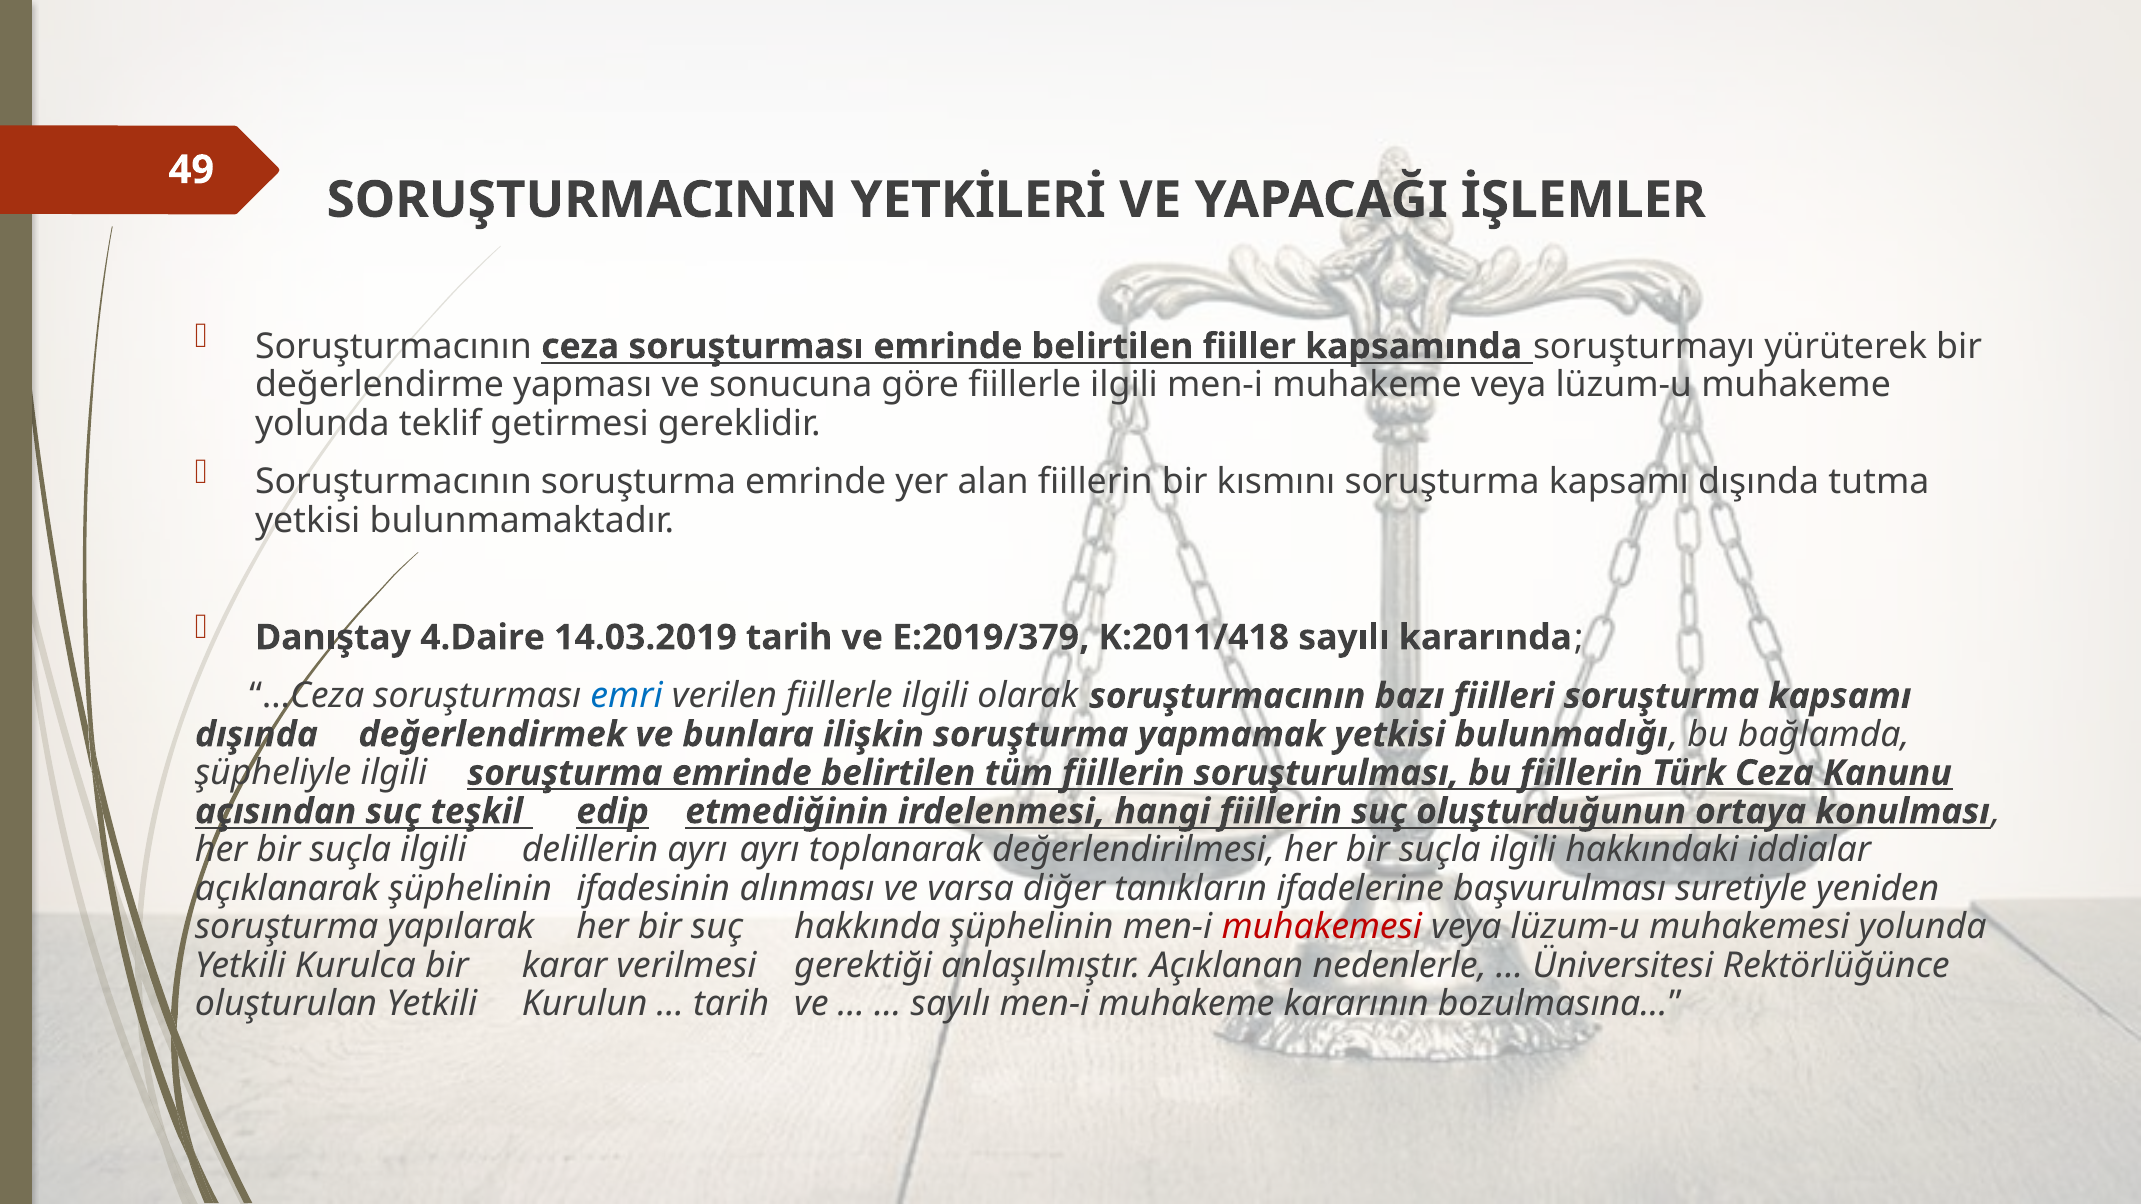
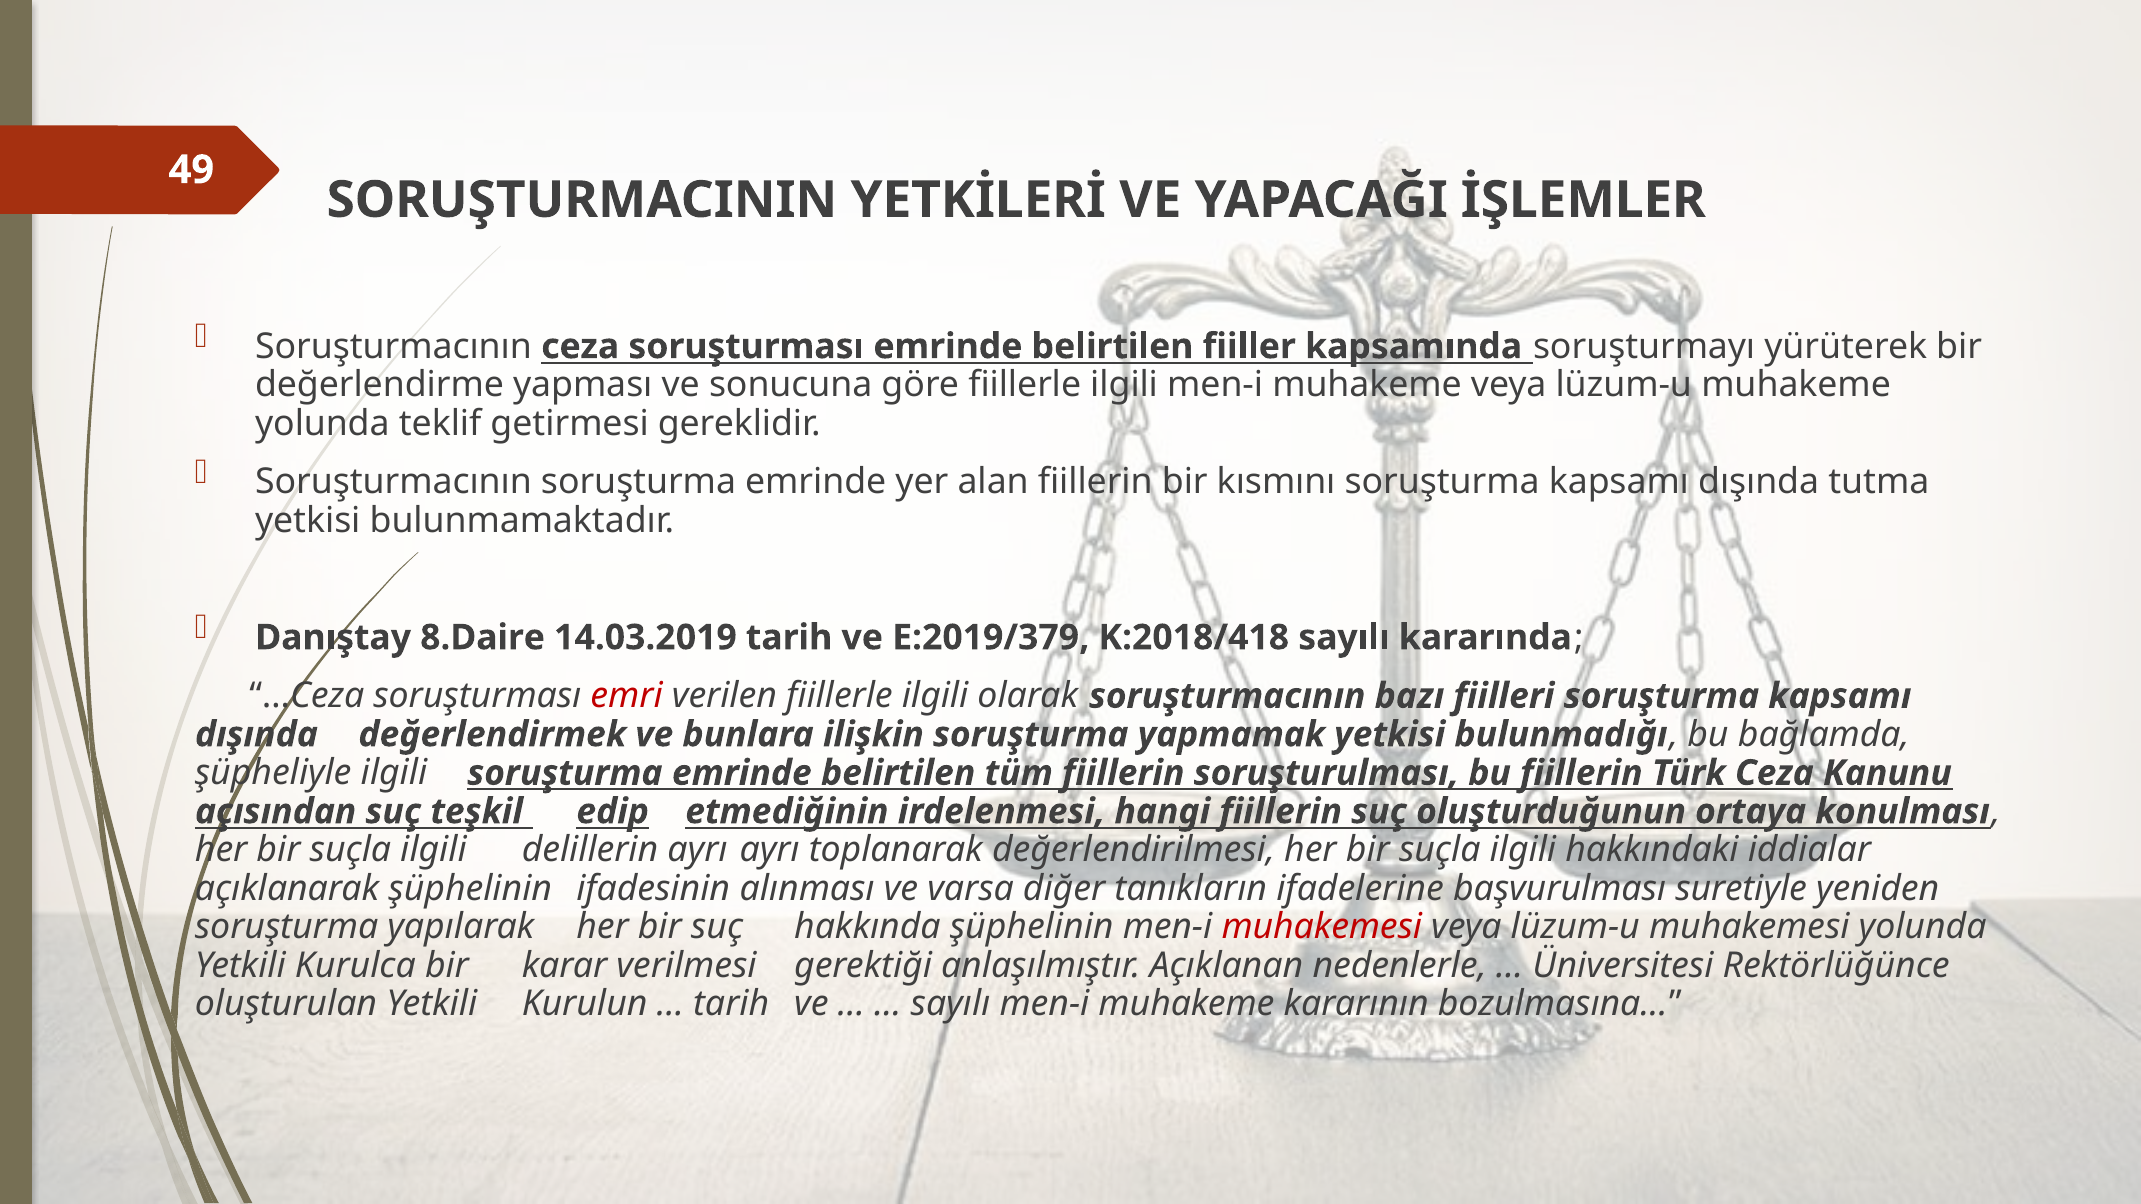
4.Daire: 4.Daire -> 8.Daire (483, 638)
K:2011/418: K:2011/418 -> K:2018/418 (1194, 638)
emri colour: blue -> red (627, 696)
